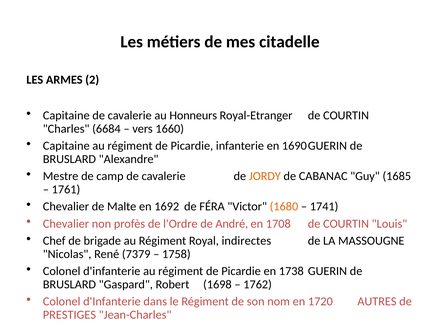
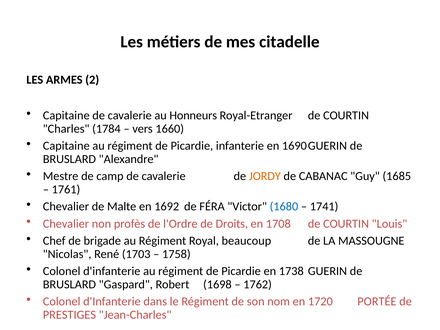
6684: 6684 -> 1784 (106, 129)
1680 colour: orange -> blue (284, 206)
André: André -> Droits (232, 224)
indirectes: indirectes -> beaucoup (246, 241)
7379: 7379 -> 1703 (136, 254)
AUTRES: AUTRES -> PORTÉE (377, 301)
